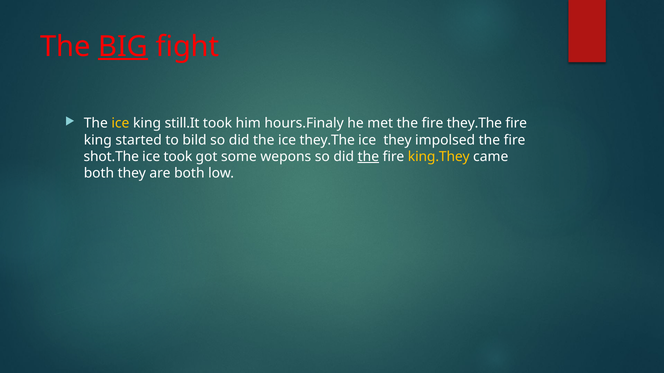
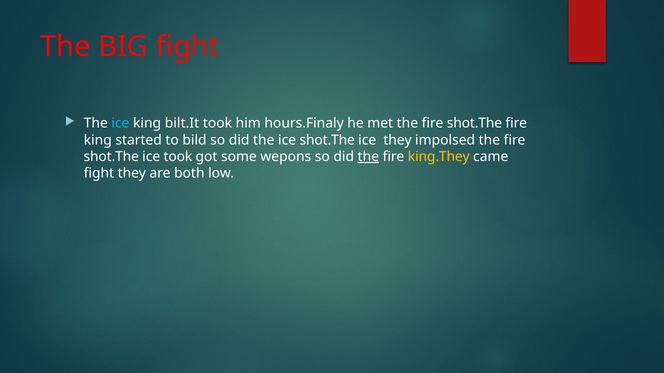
BIG underline: present -> none (123, 47)
ice colour: yellow -> light blue (120, 124)
still.It: still.It -> bilt.It (182, 124)
met the fire they.The: they.The -> shot.The (474, 124)
ice they.The: they.The -> shot.The (327, 140)
both: both -> fight (99, 173)
